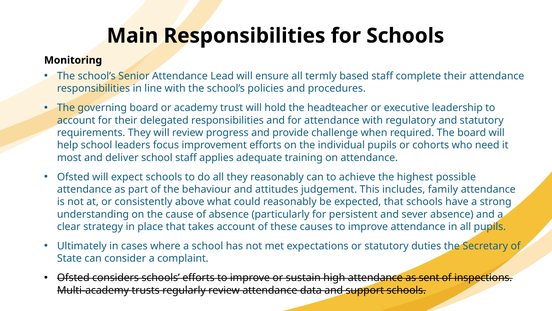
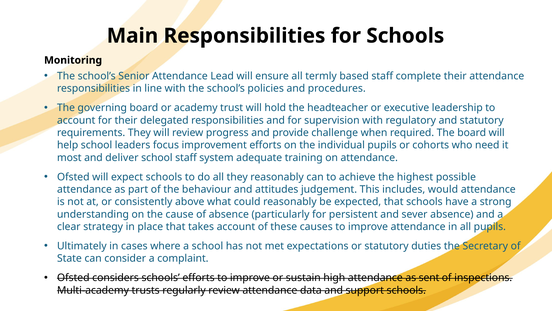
for attendance: attendance -> supervision (332, 120)
applies: applies -> system (216, 157)
family: family -> would (443, 189)
